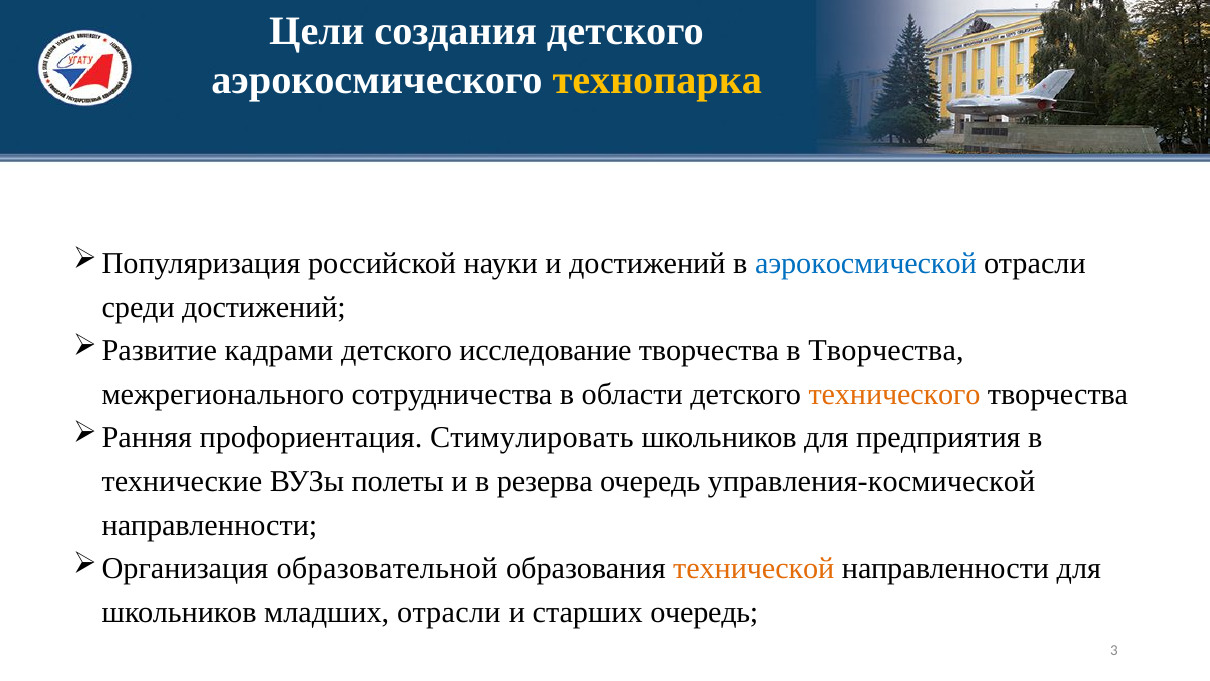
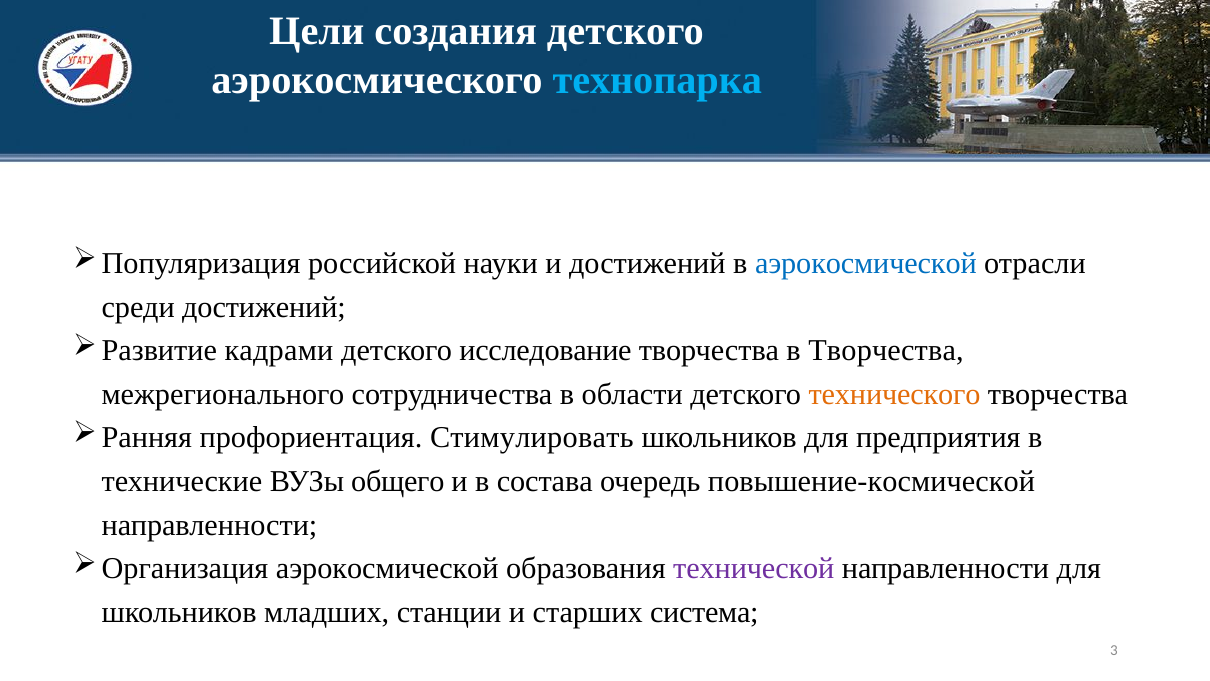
технопарка colour: yellow -> light blue (657, 80)
полеты: полеты -> общего (398, 481)
резерва: резерва -> состава (545, 481)
управления-космической: управления-космической -> повышение-космической (872, 481)
образовательной: образовательной -> аэрокосмической (387, 568)
технической colour: orange -> purple (754, 568)
младших отрасли: отрасли -> станции (449, 612)
старших очередь: очередь -> система (704, 612)
